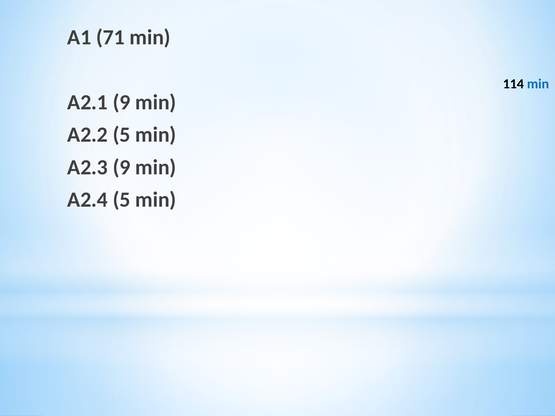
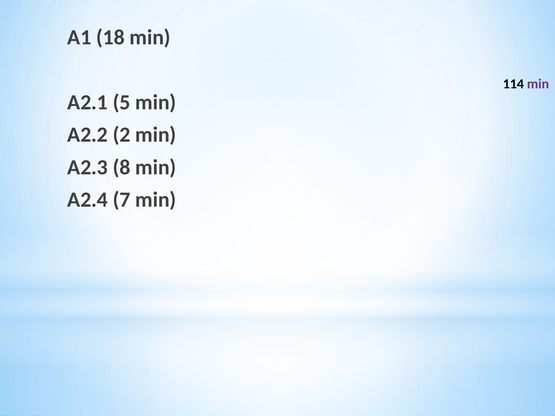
71: 71 -> 18 (110, 37)
min colour: blue -> purple (538, 84)
A2.1 9: 9 -> 5 (122, 102)
A2.2 5: 5 -> 2 (122, 135)
A2.3 9: 9 -> 8 (122, 167)
A2.4 5: 5 -> 7 (122, 200)
